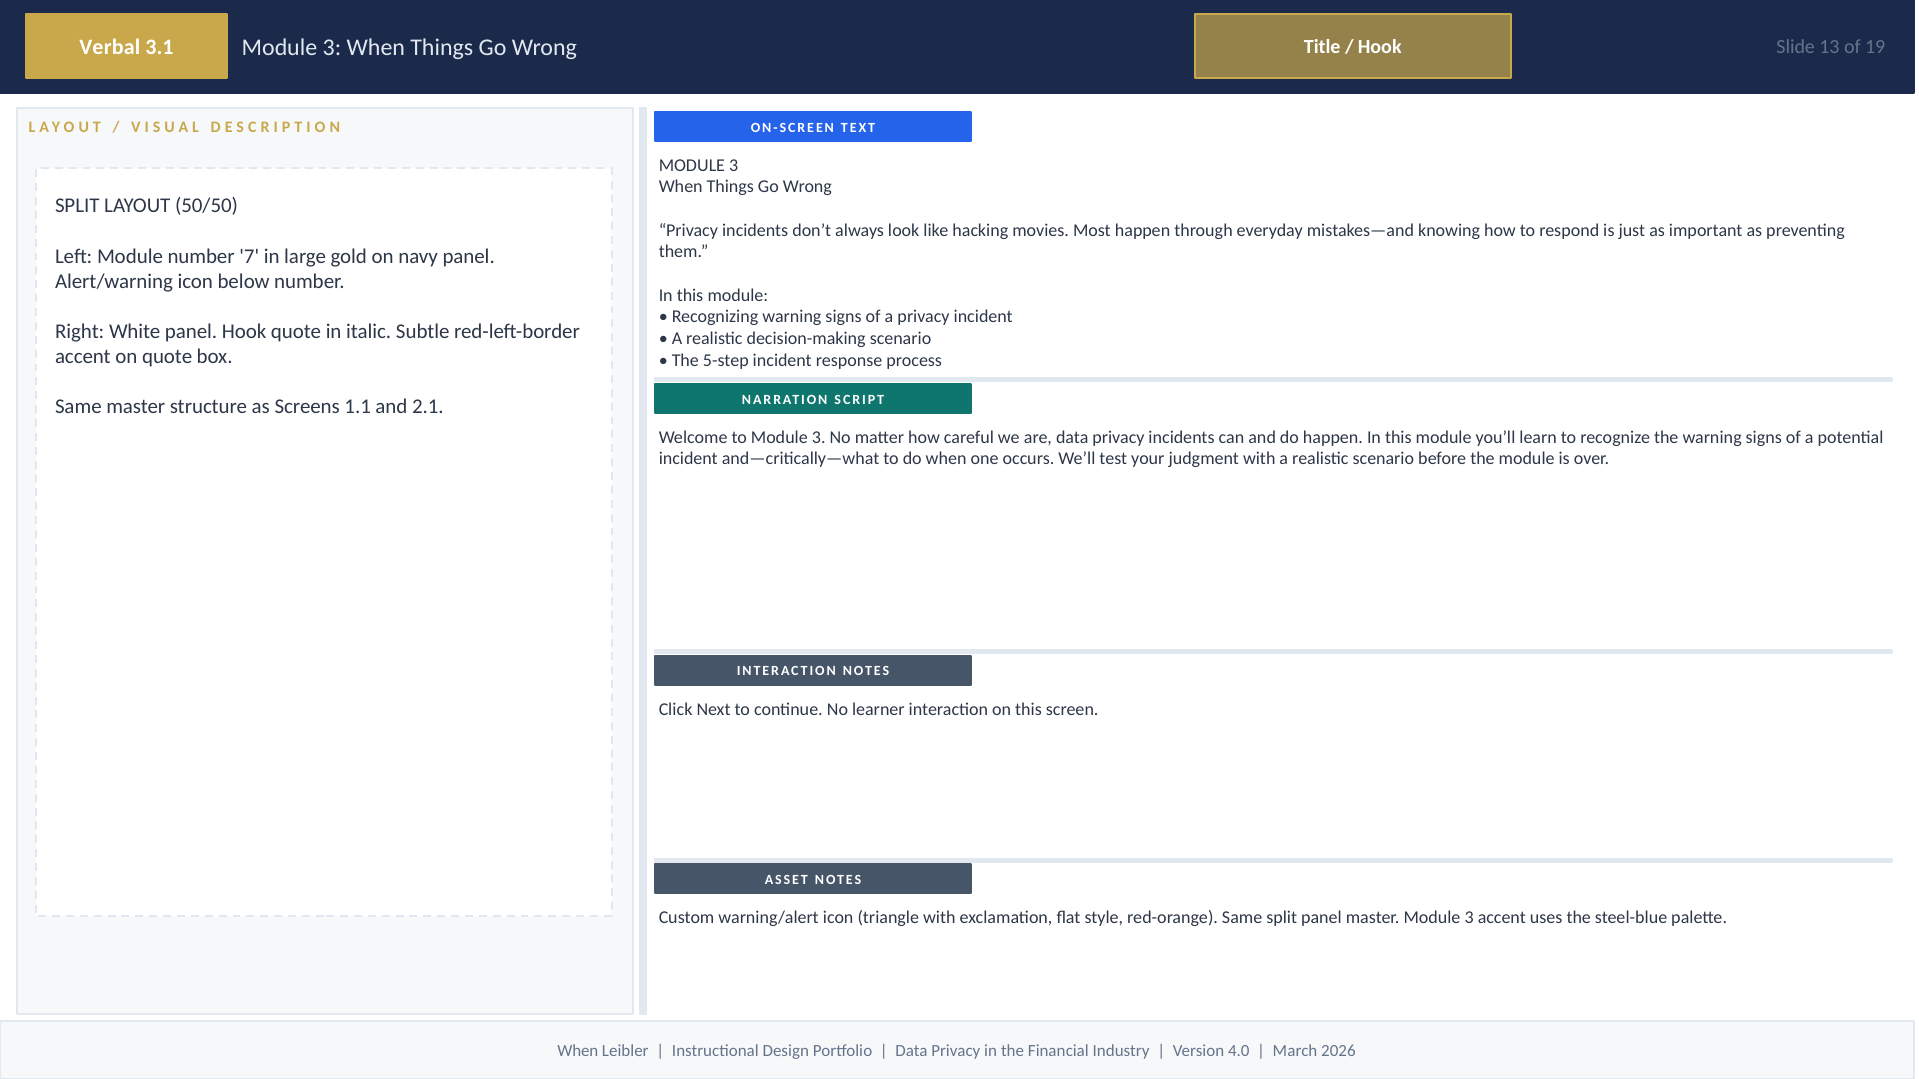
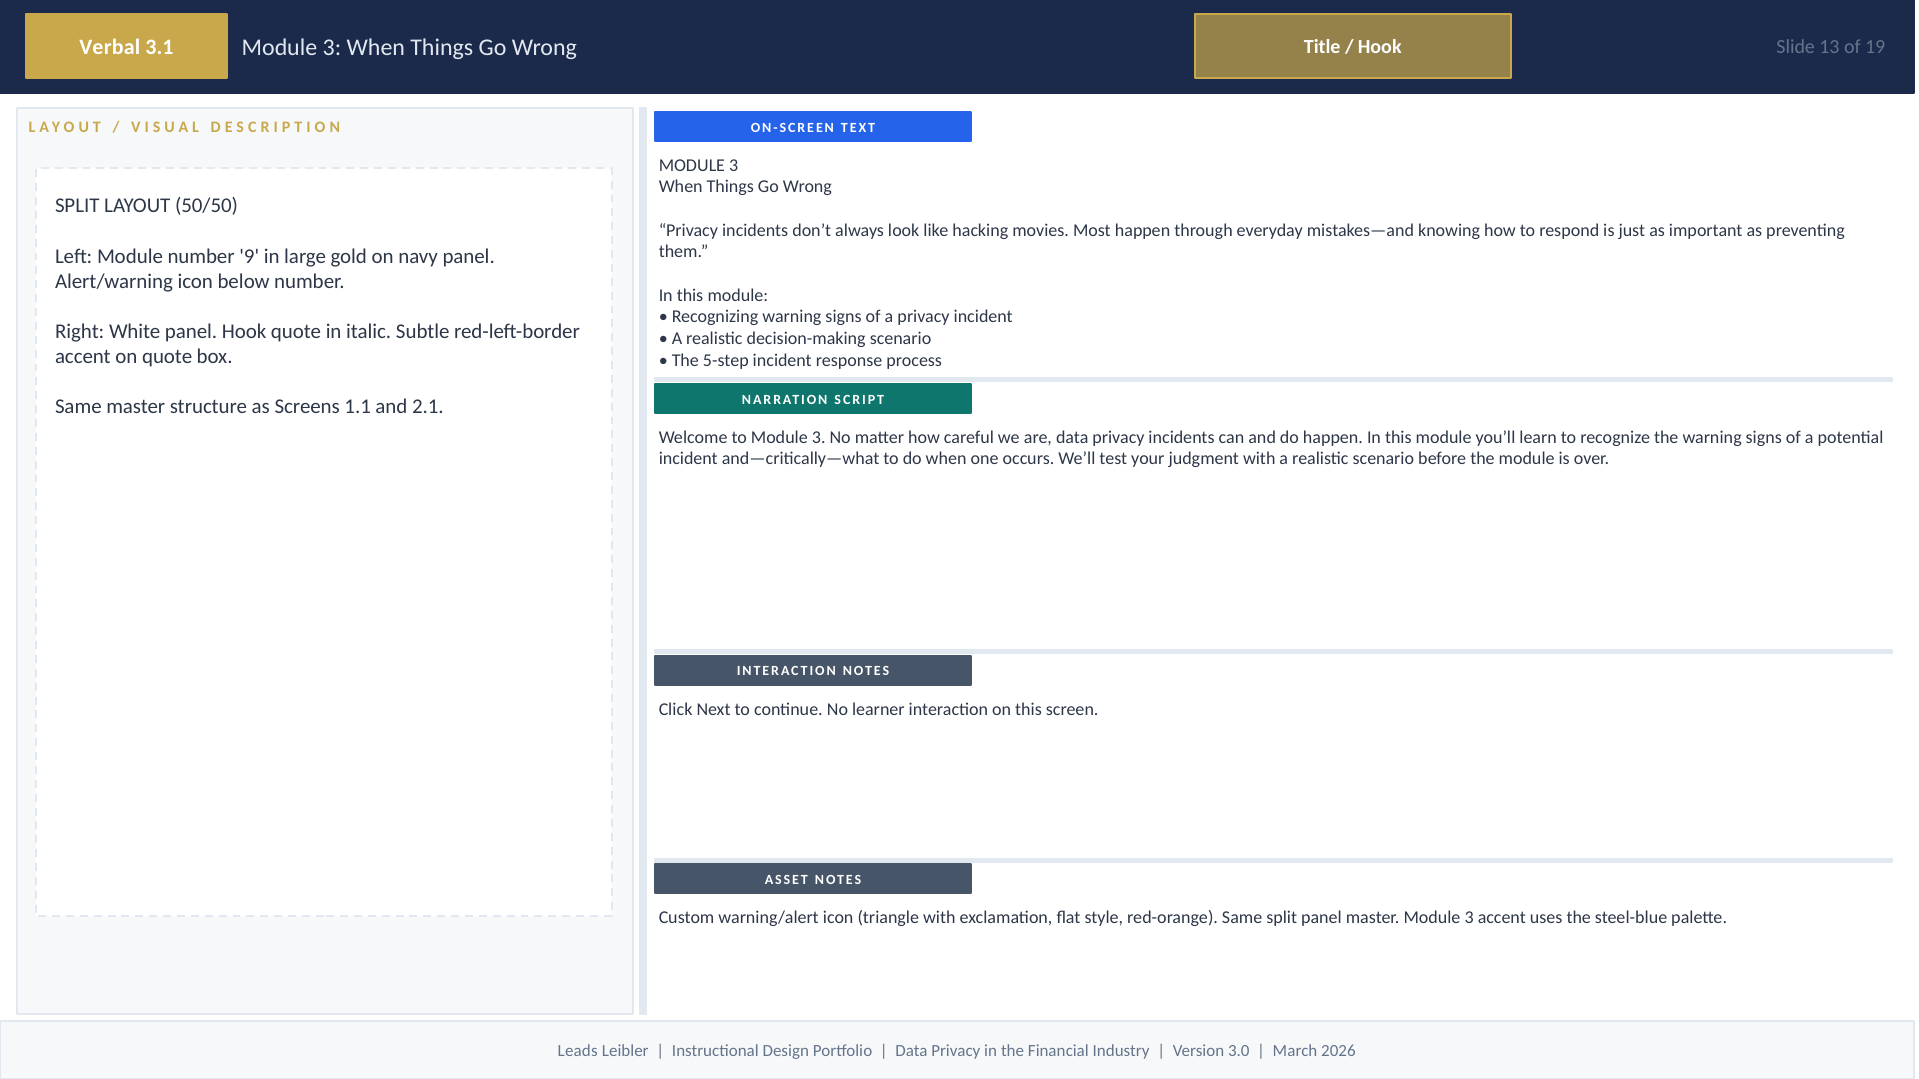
7: 7 -> 9 (249, 256)
When: When -> Leads (578, 1052)
4.0: 4.0 -> 3.0 (1239, 1052)
